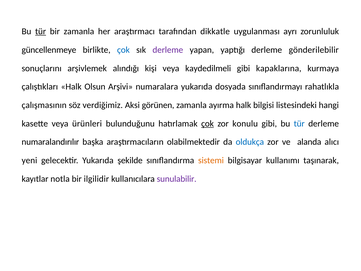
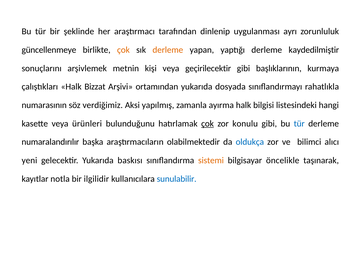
tür underline: present -> none (41, 31)
bir zamanla: zamanla -> şeklinde (79, 31)
dikkatle: dikkatle -> dinlenip (215, 31)
çok colour: blue -> orange (123, 50)
derleme colour: purple -> orange (168, 50)
gönderilebilir: gönderilebilir -> kaydedilmiştir (314, 50)
alındığı: alındığı -> metnin (126, 68)
kaydedilmeli: kaydedilmeli -> geçirilecektir (208, 68)
kapaklarına: kapaklarına -> başlıklarının (279, 68)
Olsun: Olsun -> Bizzat (95, 87)
numaralara: numaralara -> ortamından (157, 87)
çalışmasının: çalışmasının -> numarasının (44, 105)
görünen: görünen -> yapılmış (158, 105)
alanda: alanda -> bilimci (309, 142)
şekilde: şekilde -> baskısı (130, 160)
kullanımı: kullanımı -> öncelikle (283, 160)
sunulabilir colour: purple -> blue (177, 179)
